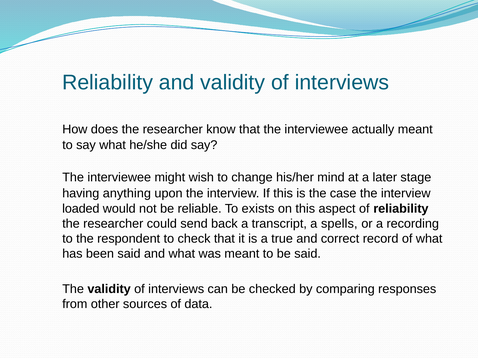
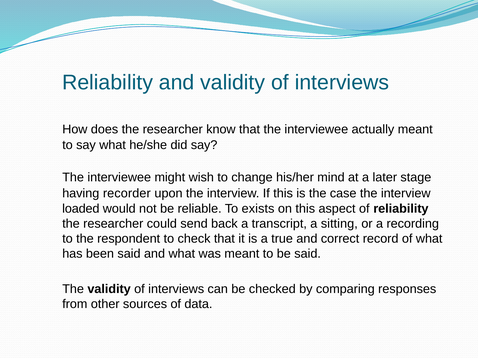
anything: anything -> recorder (127, 194)
spells: spells -> sitting (339, 224)
